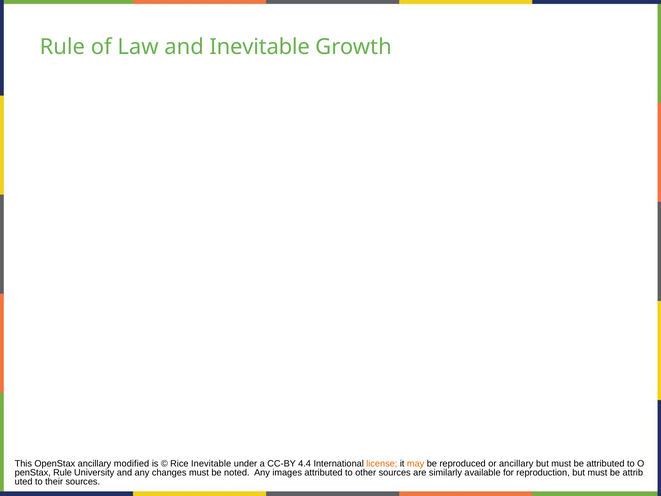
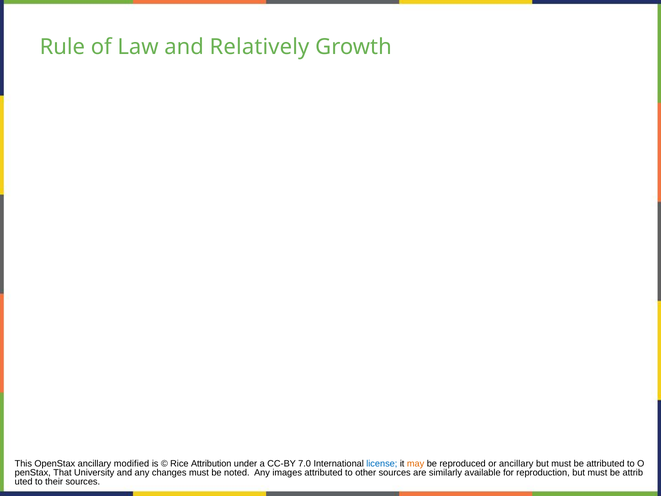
and Inevitable: Inevitable -> Relatively (259, 47)
Rice Inevitable: Inevitable -> Attribution (211, 463)
4.4: 4.4 -> 7.0 (305, 463)
license colour: orange -> blue (382, 463)
Rule: Rule -> That (62, 472)
